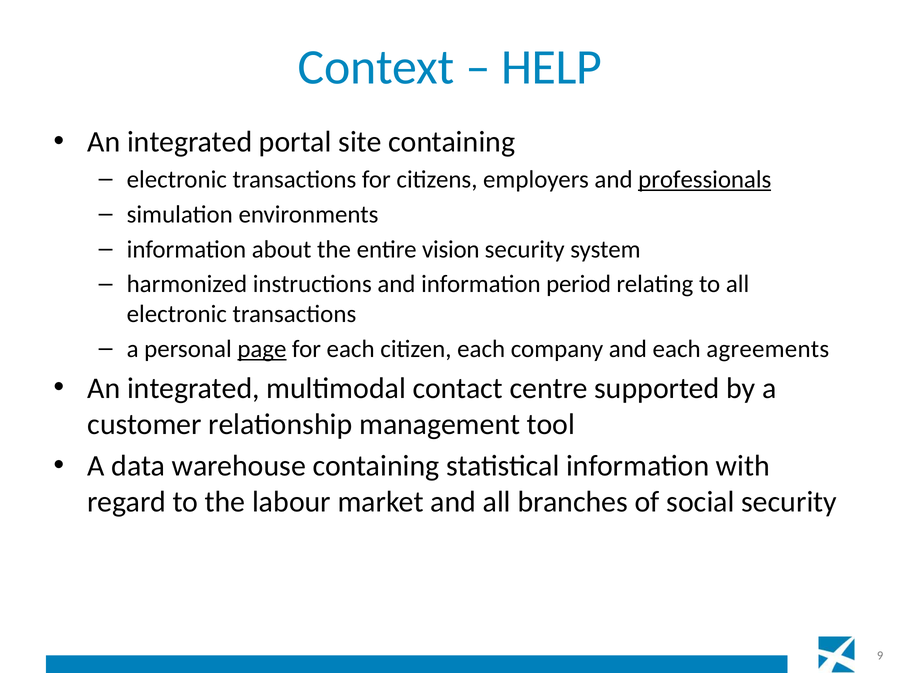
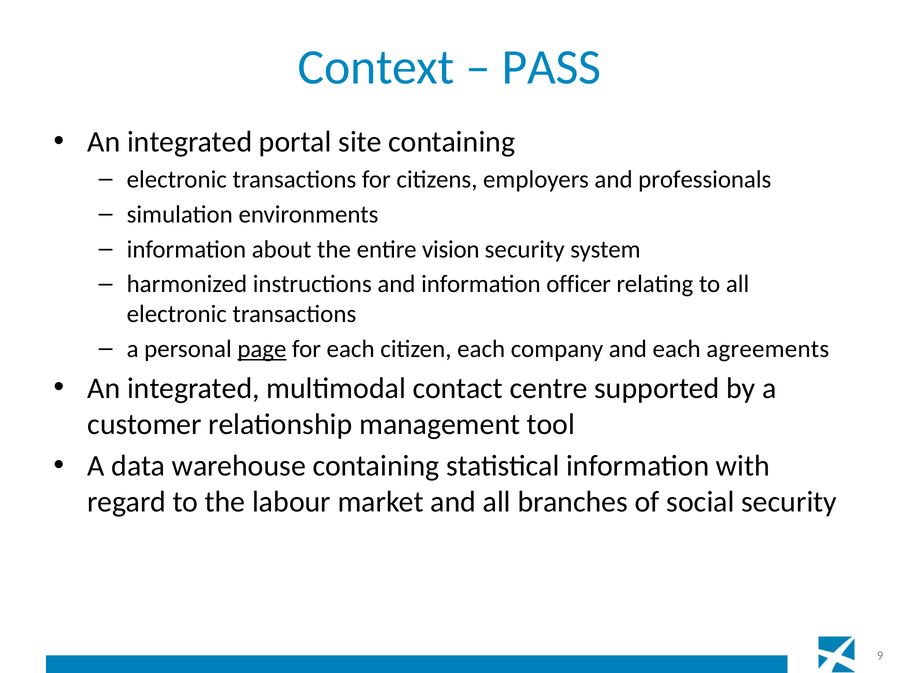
HELP: HELP -> PASS (552, 67)
professionals underline: present -> none (705, 179)
period: period -> officer (579, 284)
